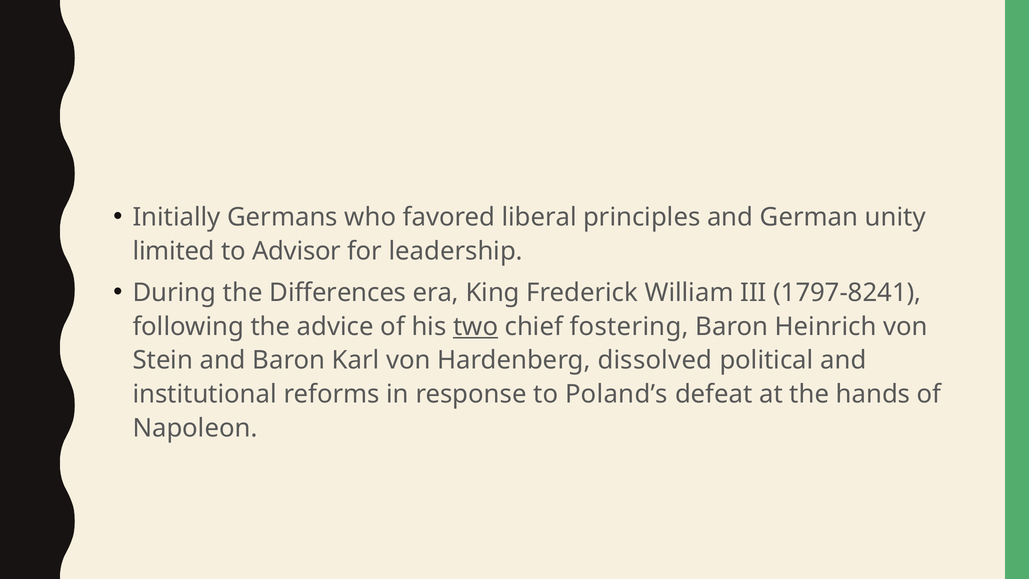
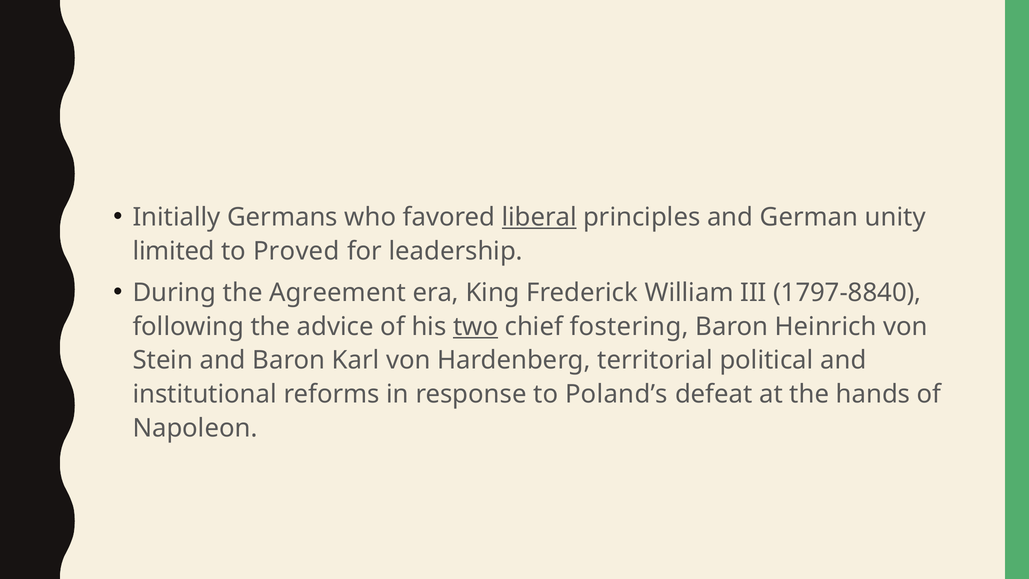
liberal underline: none -> present (539, 217)
Advisor: Advisor -> Proved (296, 251)
Differences: Differences -> Agreement (338, 292)
1797-8241: 1797-8241 -> 1797-8840 (847, 292)
dissolved: dissolved -> territorial (655, 360)
